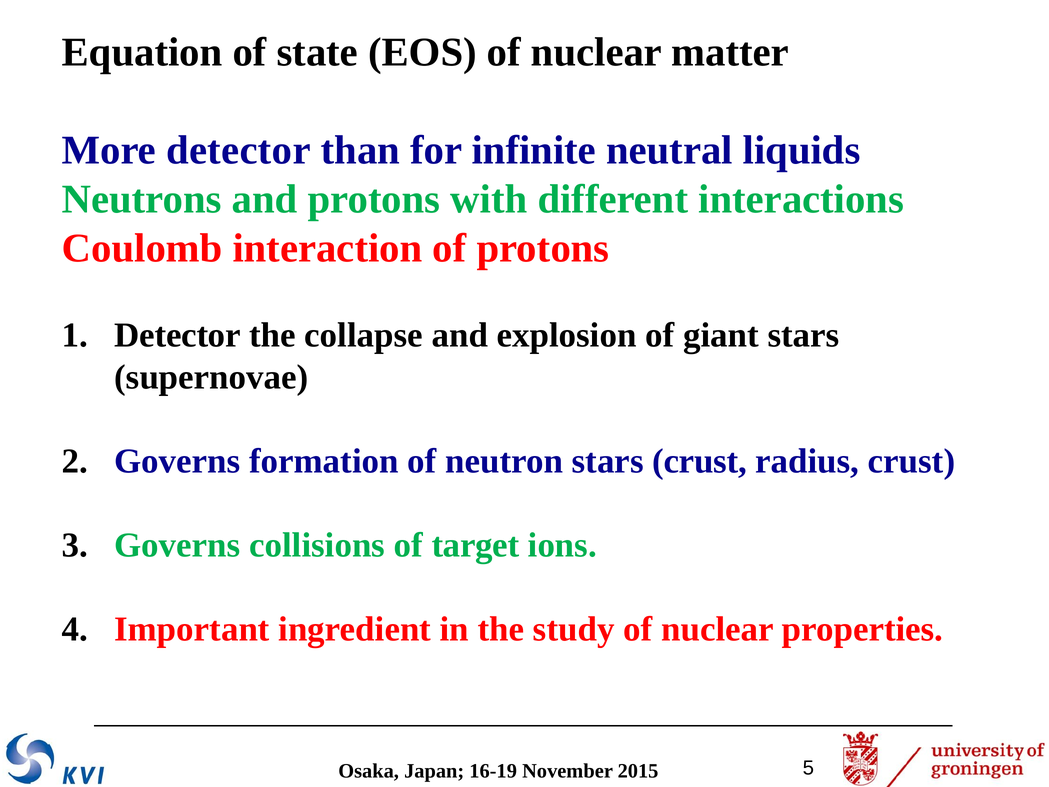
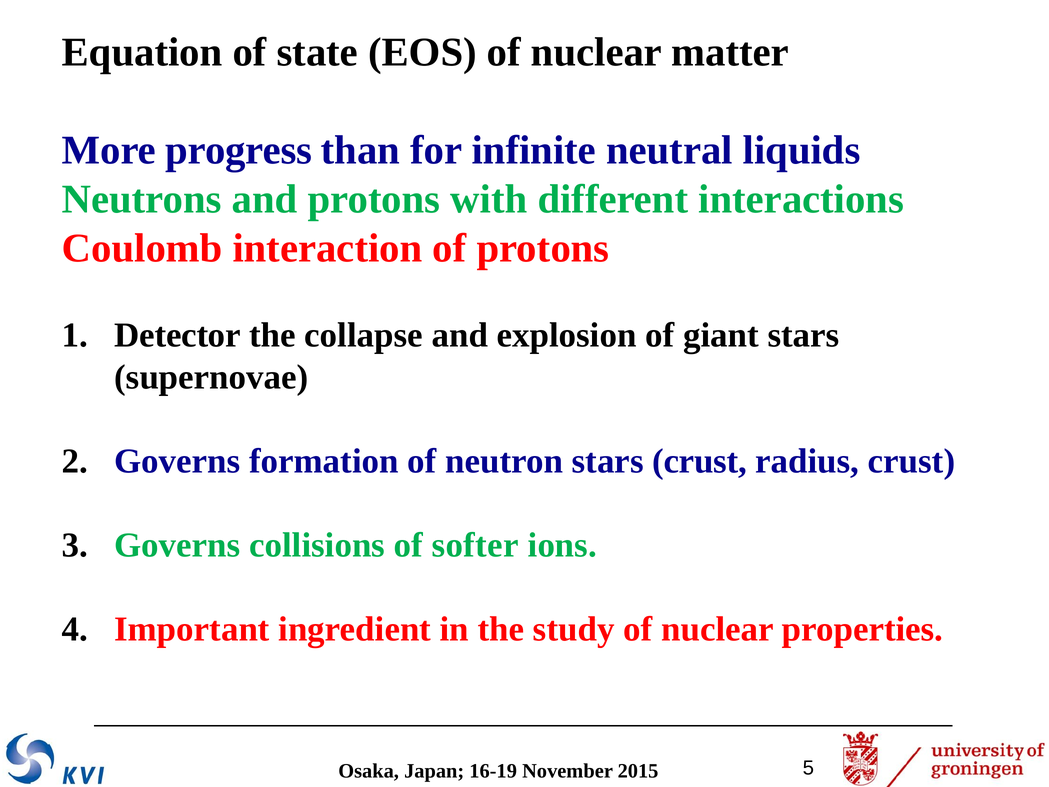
More detector: detector -> progress (239, 150)
target: target -> softer (475, 545)
